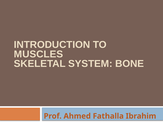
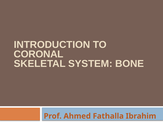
MUSCLES: MUSCLES -> CORONAL (39, 54)
